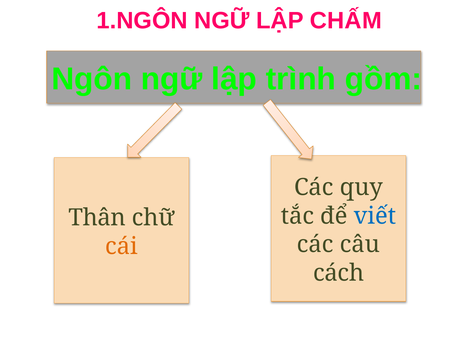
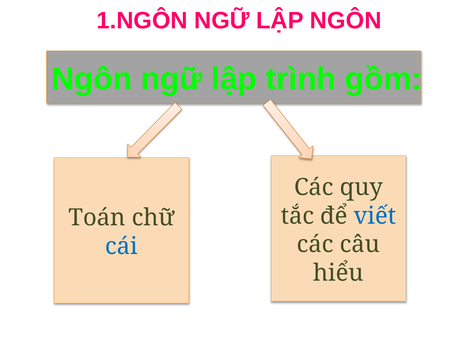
LẬP CHẤM: CHẤM -> NGÔN (346, 21)
Thân: Thân -> Toán (97, 218)
cái colour: orange -> blue (122, 246)
cách: cách -> hiểu (338, 273)
